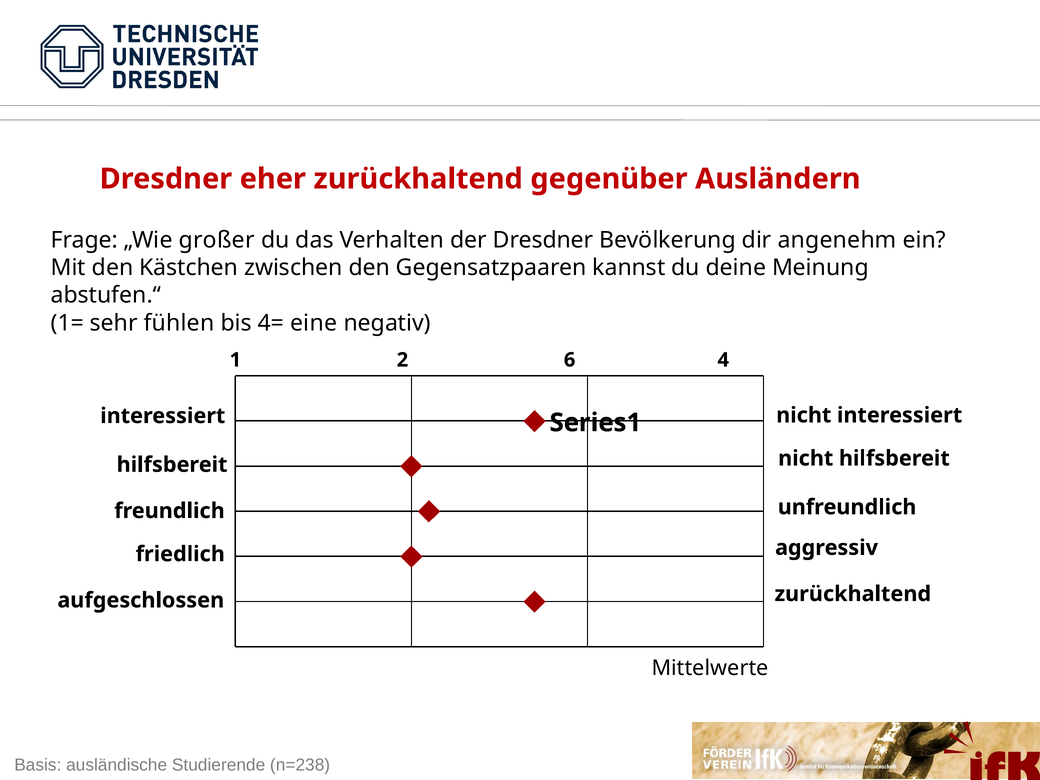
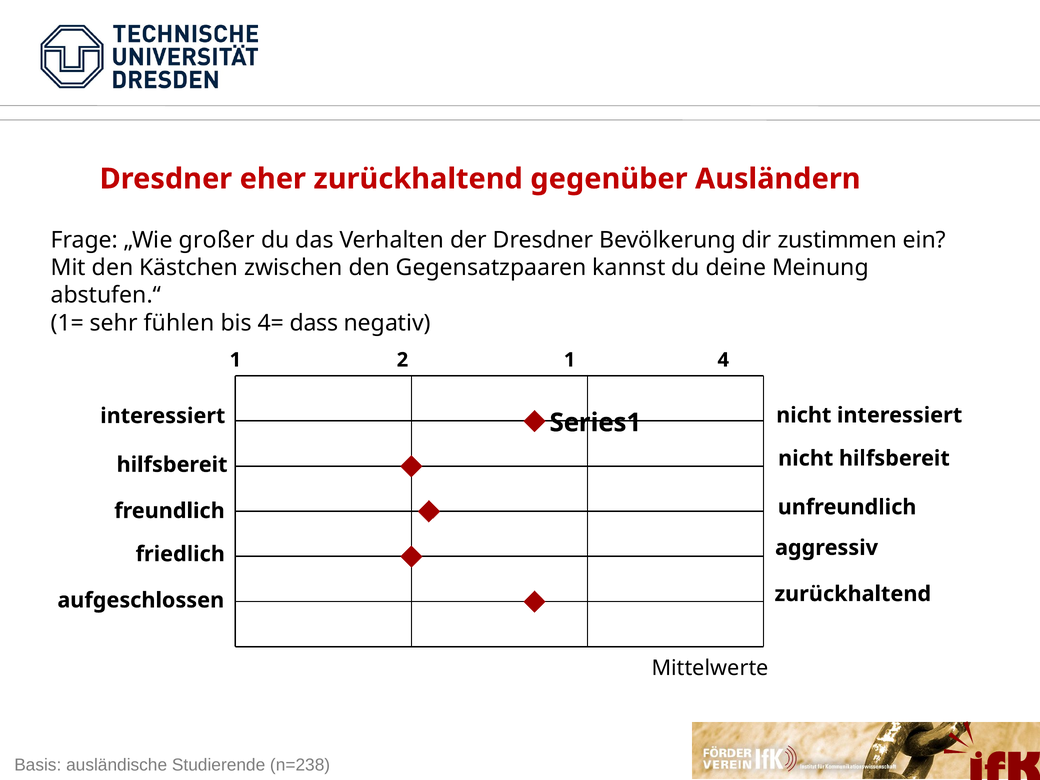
angenehm: angenehm -> zustimmen (837, 240)
eine: eine -> dass (314, 323)
2 6: 6 -> 1 (570, 360)
